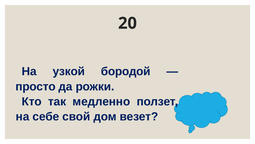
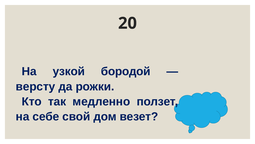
просто: просто -> версту (36, 86)
